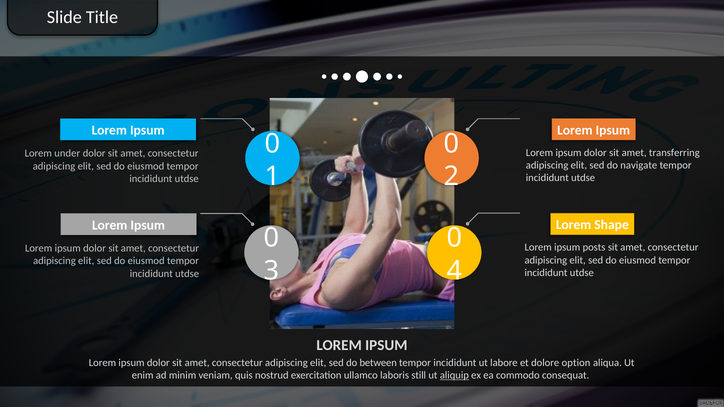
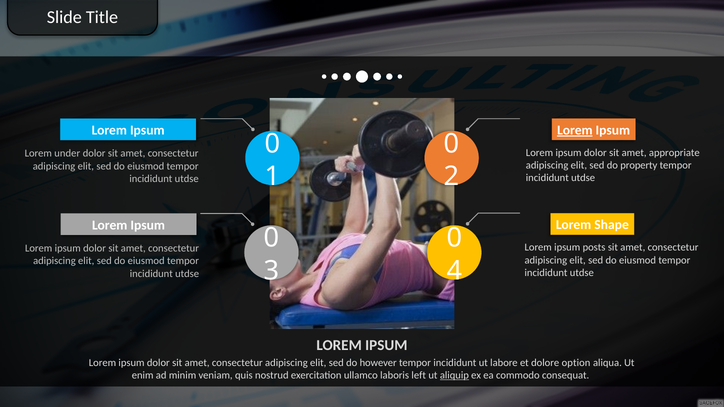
Lorem underline: none -> present (575, 130)
transferring: transferring -> appropriate (674, 153)
navigate: navigate -> property (639, 165)
between: between -> however (378, 363)
still: still -> left (419, 376)
